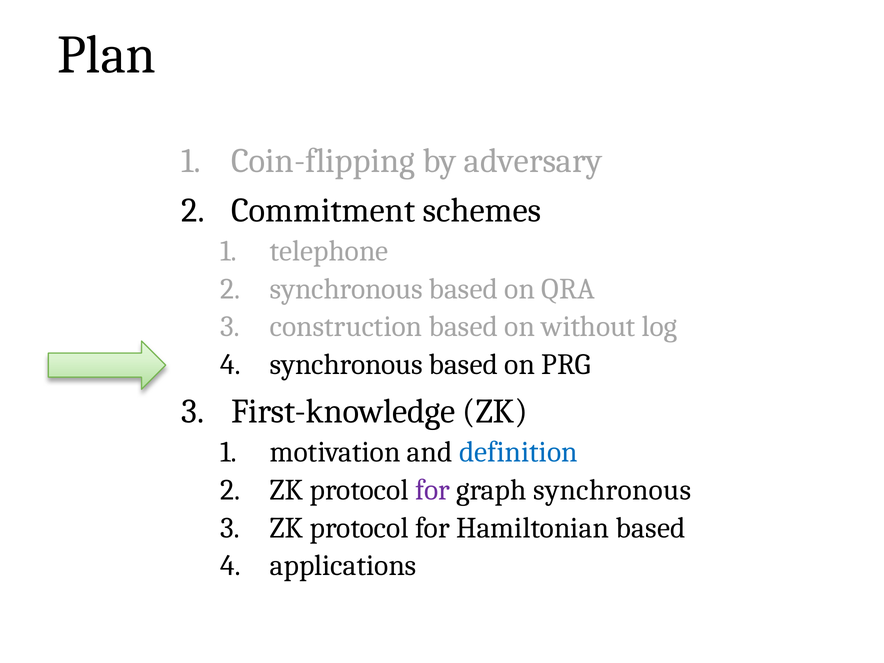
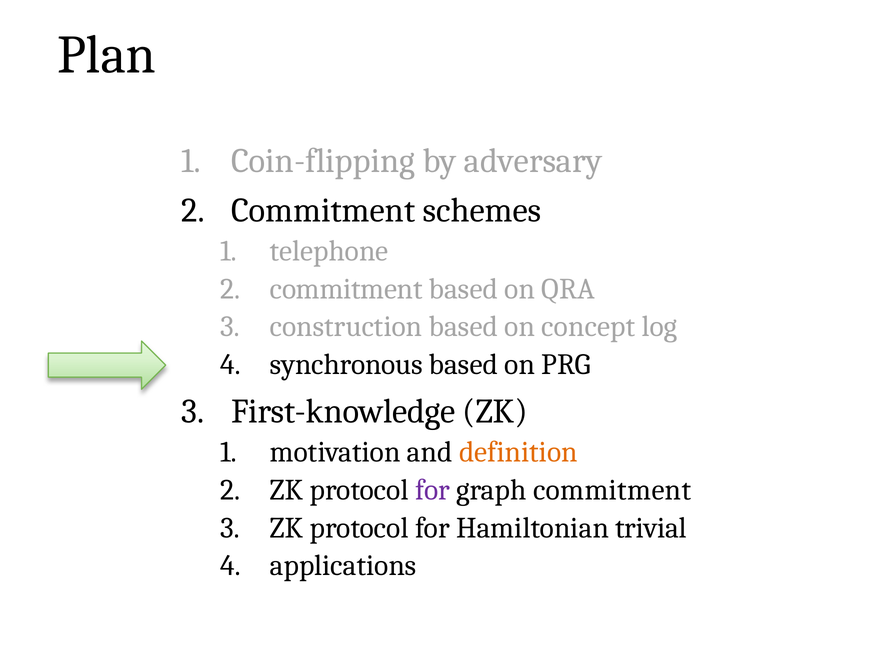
synchronous: synchronous -> commitment (346, 289)
without: without -> concept (588, 327)
definition colour: blue -> orange (518, 452)
graph synchronous: synchronous -> commitment (612, 490)
Hamiltonian based: based -> trivial (651, 528)
